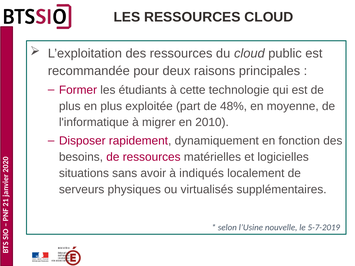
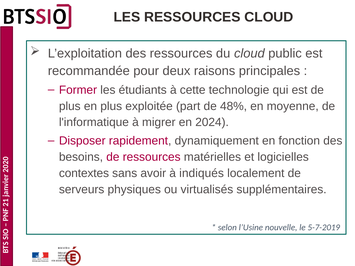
2010: 2010 -> 2024 (212, 122)
situations: situations -> contextes (84, 173)
